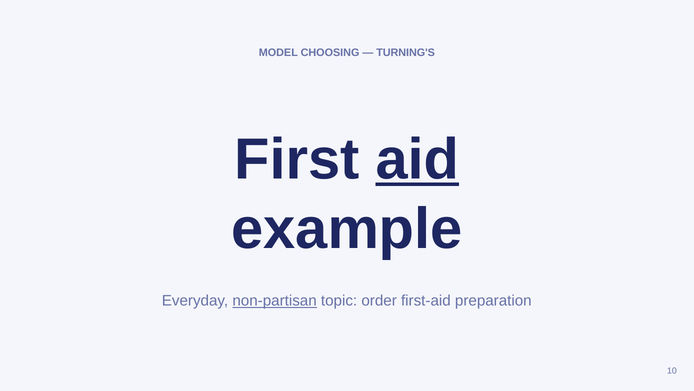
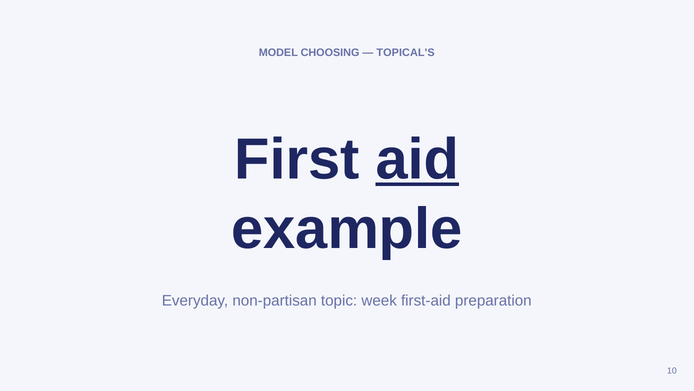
TURNING'S: TURNING'S -> TOPICAL'S (406, 53)
non-partisan underline: present -> none (275, 300)
order: order -> week (379, 300)
